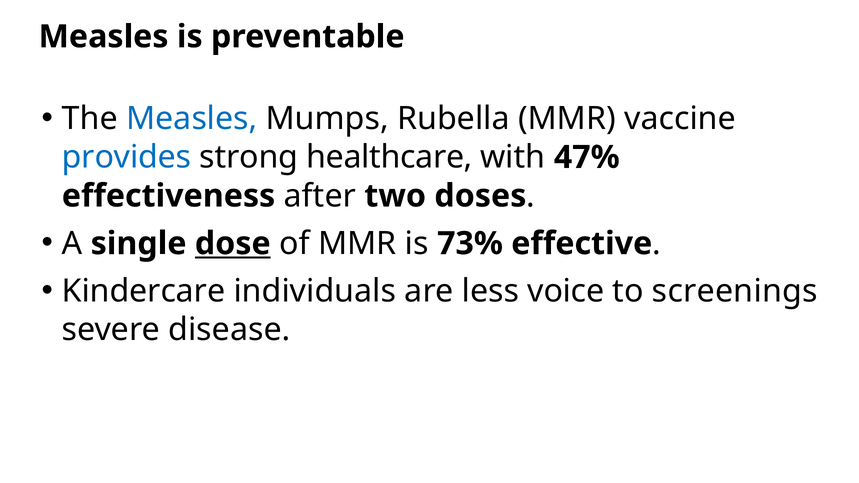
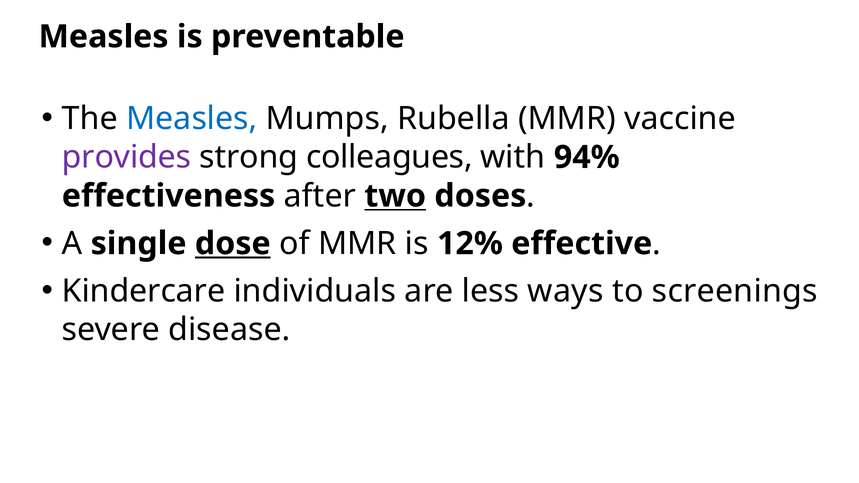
provides colour: blue -> purple (126, 157)
healthcare: healthcare -> colleagues (389, 157)
47%: 47% -> 94% (587, 157)
two underline: none -> present (395, 196)
73%: 73% -> 12% (470, 244)
voice: voice -> ways (566, 291)
